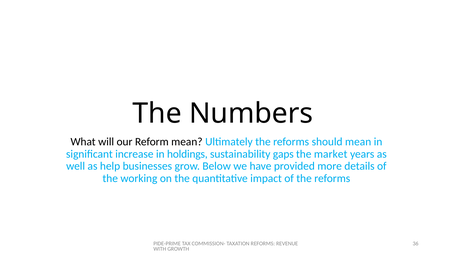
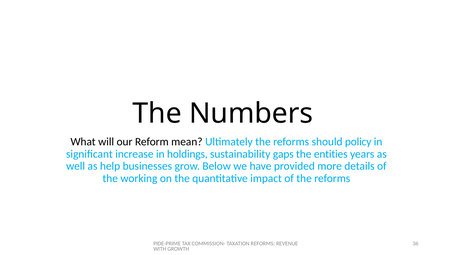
should mean: mean -> policy (358, 142)
market: market -> entities (331, 154)
